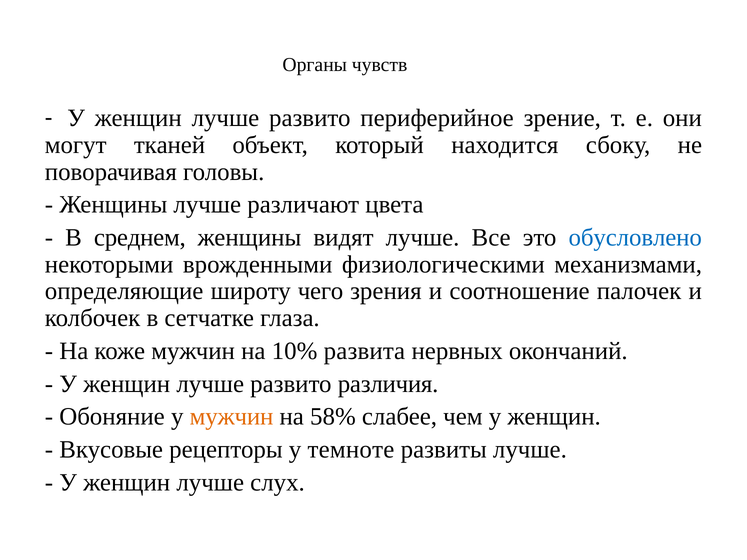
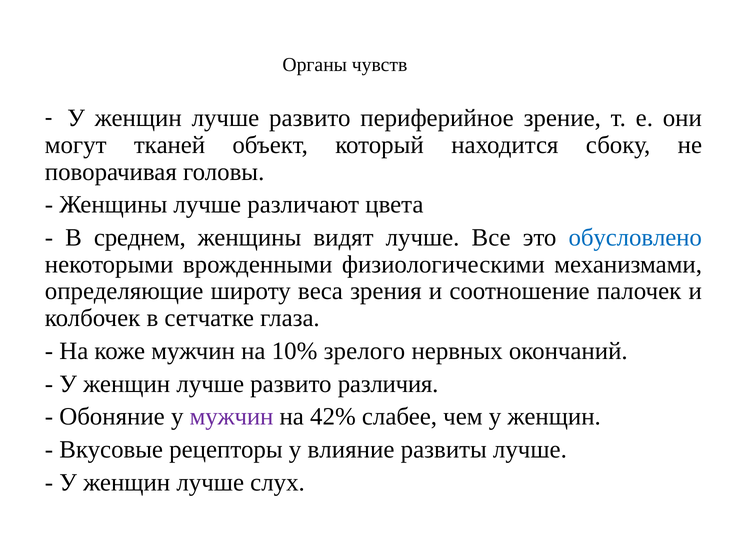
чего: чего -> веса (320, 291)
развита: развита -> зрелого (364, 351)
мужчин colour: orange -> purple (232, 417)
58%: 58% -> 42% (333, 417)
темноте: темноте -> влияние (351, 450)
